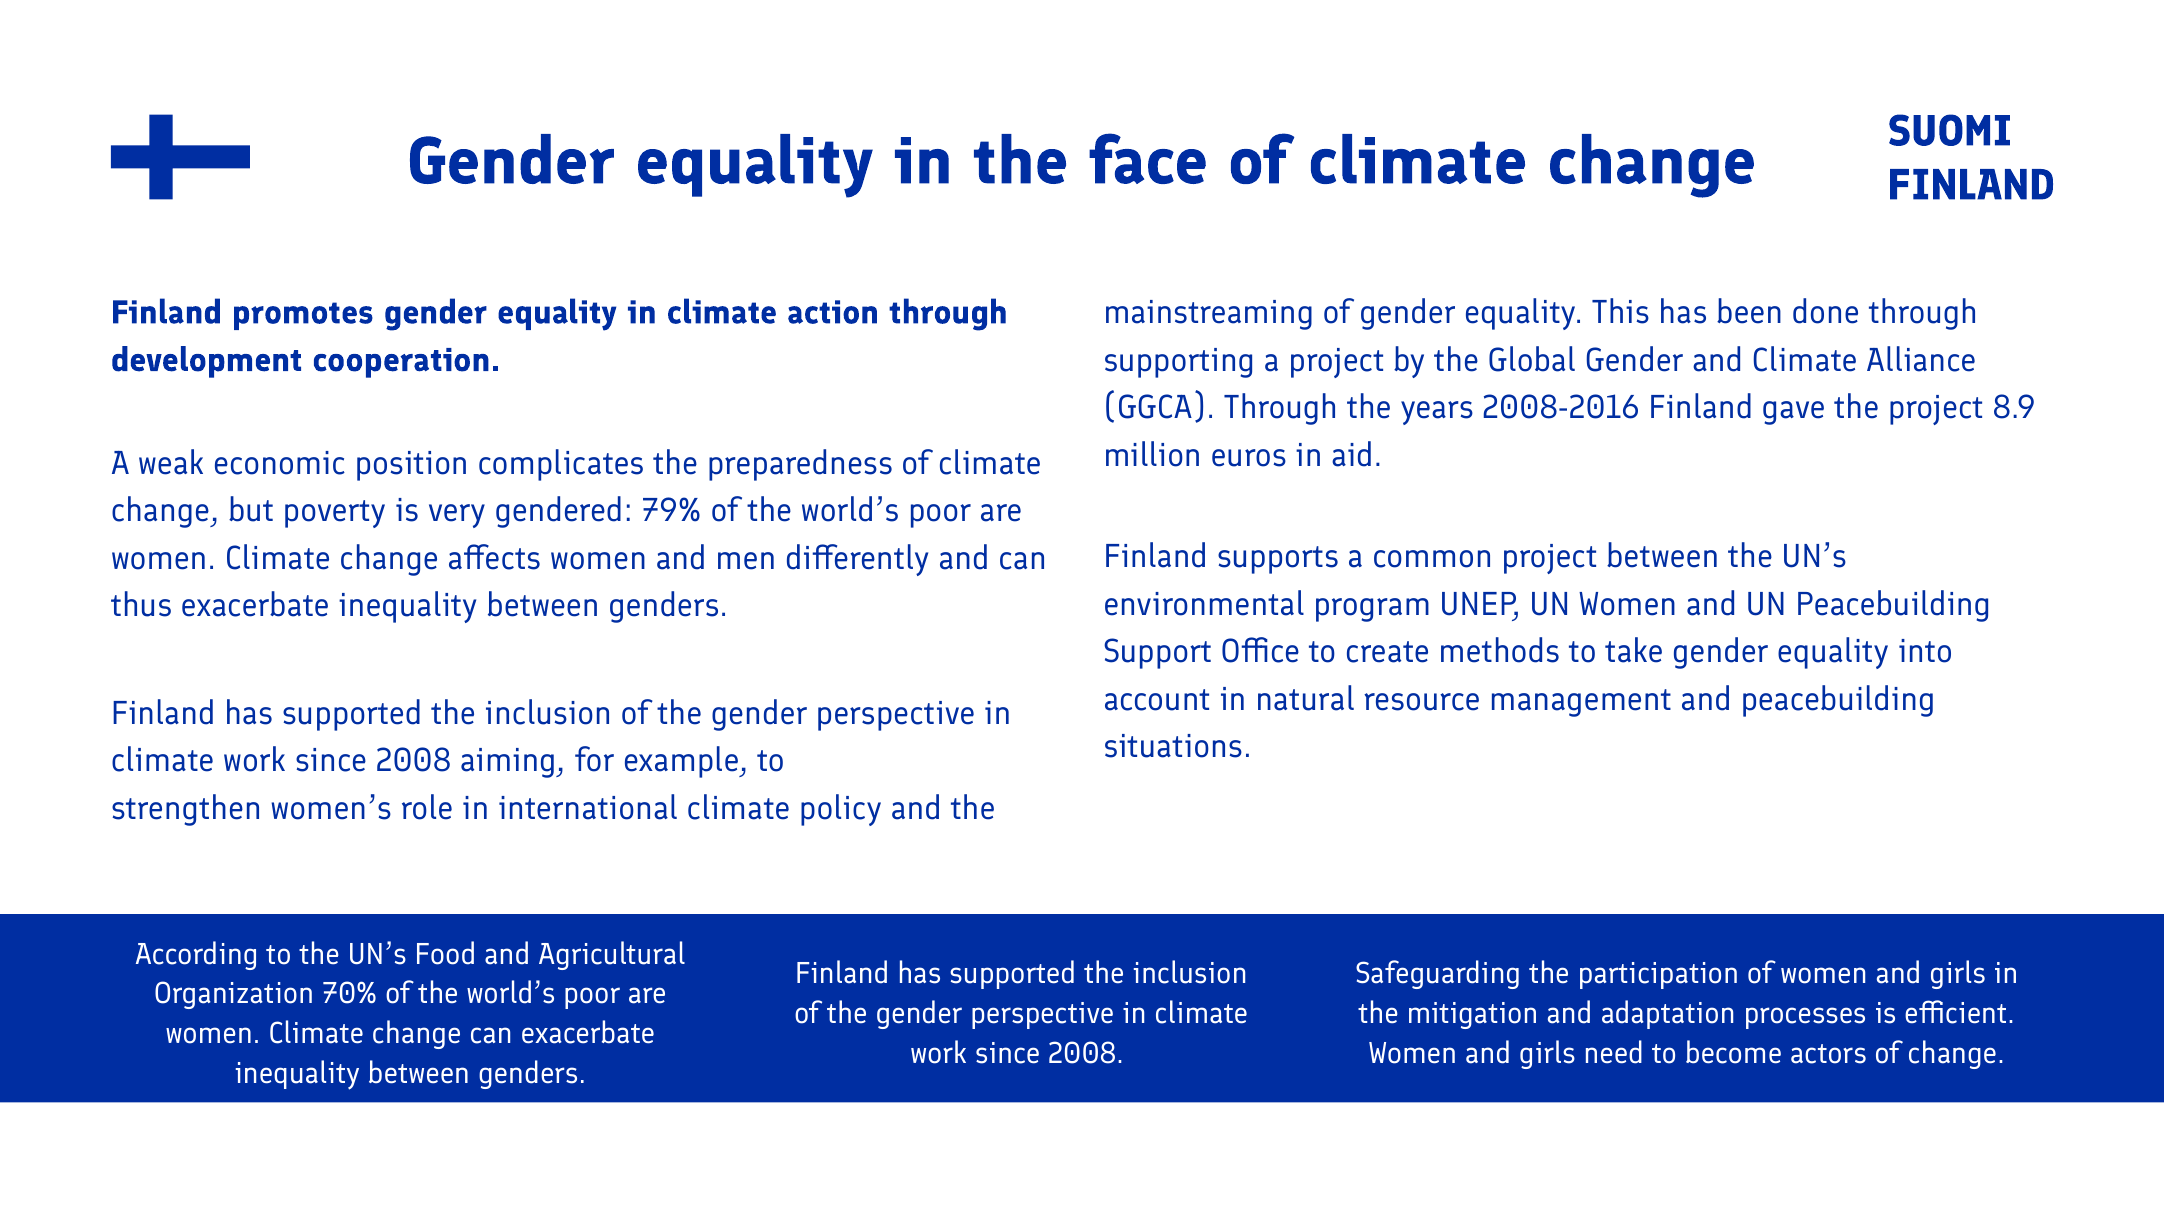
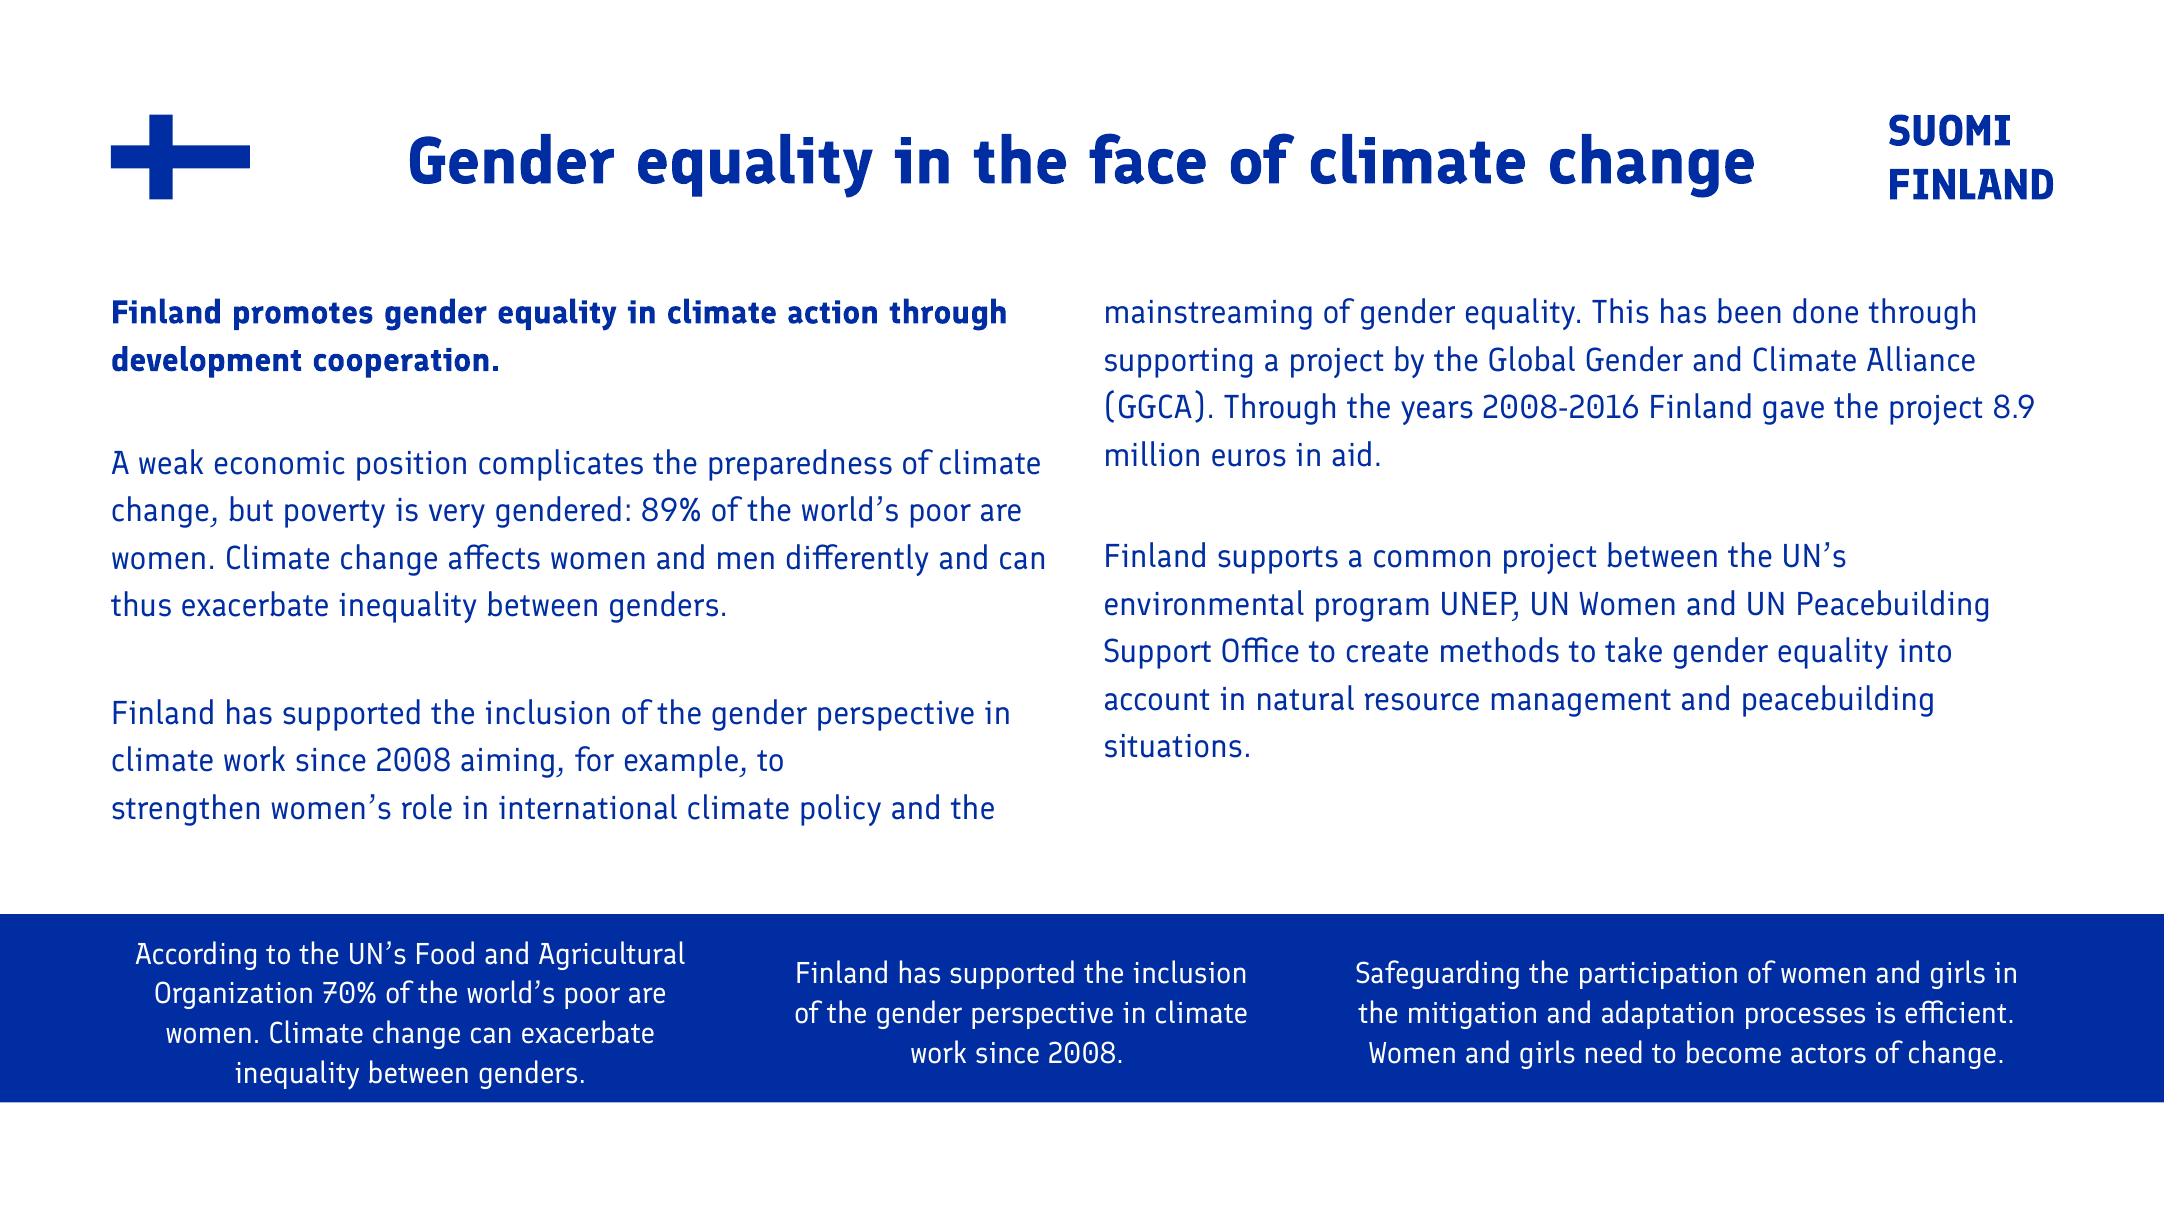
79%: 79% -> 89% (671, 511)
